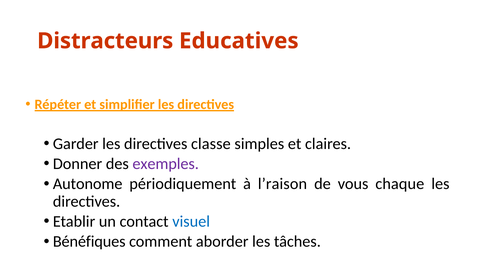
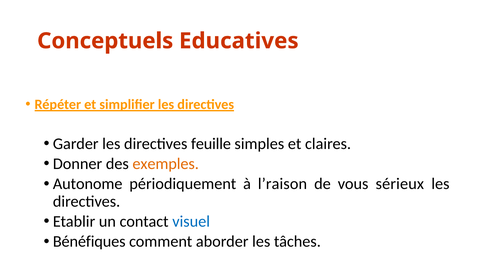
Distracteurs: Distracteurs -> Conceptuels (105, 41)
classe: classe -> feuille (211, 144)
exemples colour: purple -> orange (166, 164)
chaque: chaque -> sérieux (400, 184)
